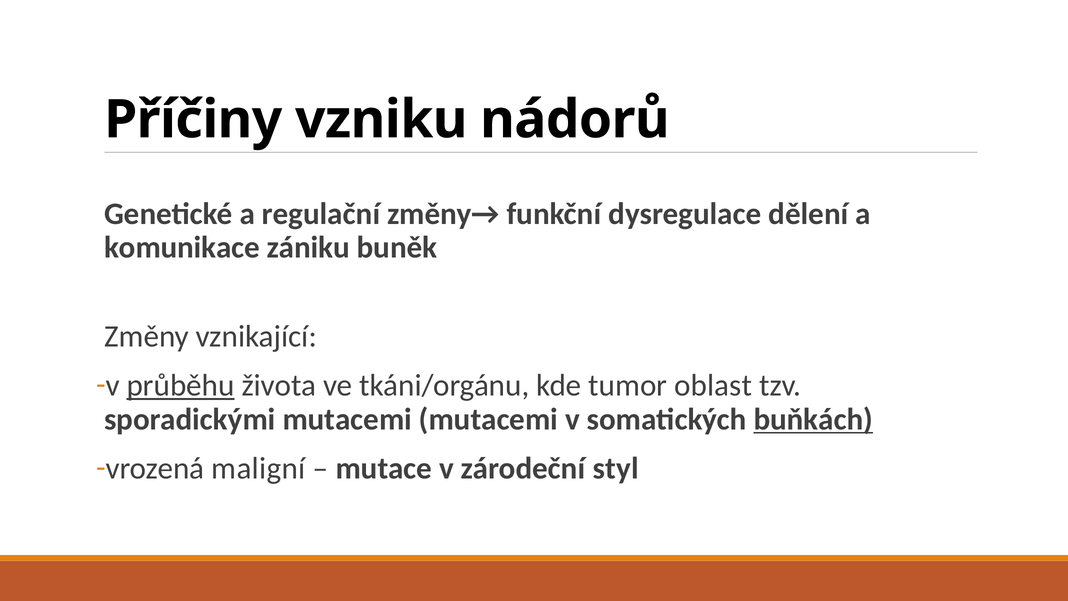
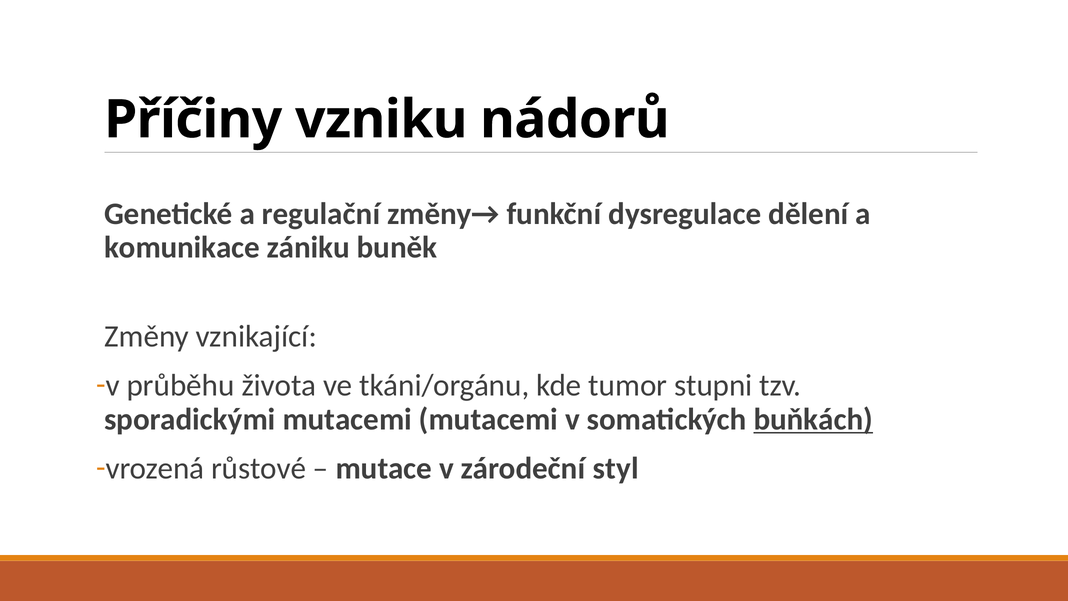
průběhu underline: present -> none (181, 386)
oblast: oblast -> stupni (713, 386)
maligní: maligní -> růstové (259, 468)
